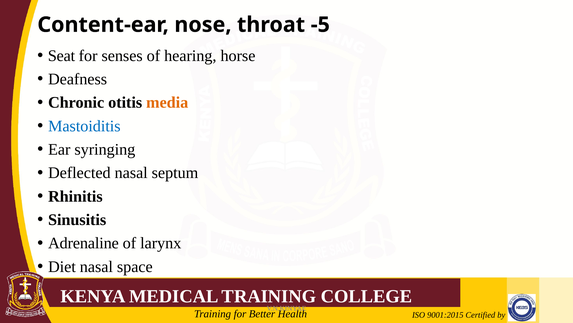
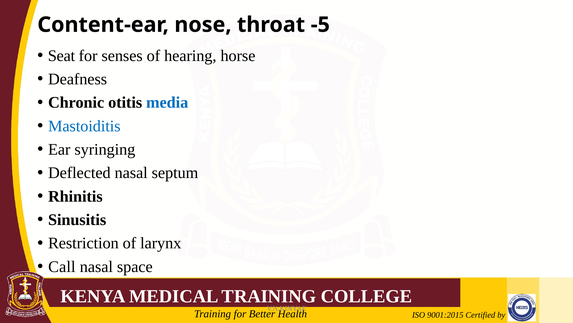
media colour: orange -> blue (167, 102)
Adrenaline: Adrenaline -> Restriction (83, 243)
Diet: Diet -> Call (62, 266)
